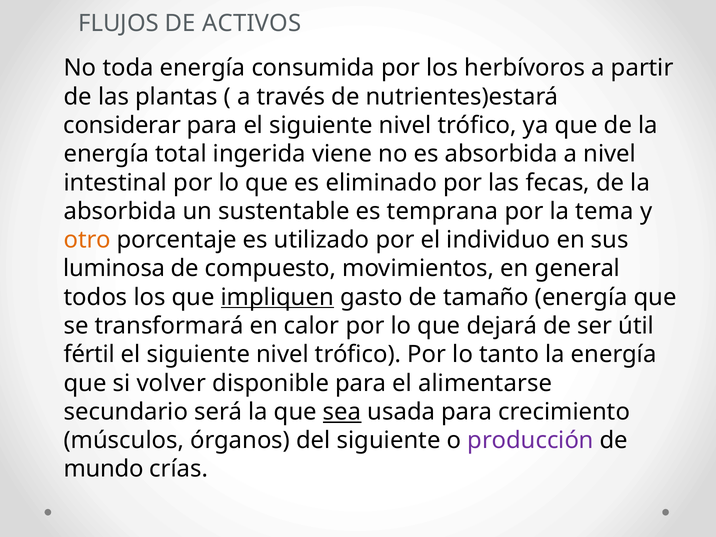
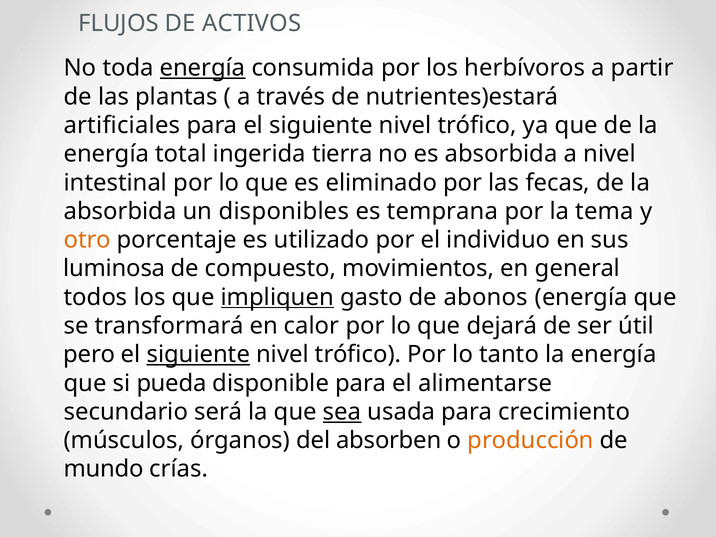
energía underline: none -> present (203, 68)
considerar: considerar -> artificiales (122, 125)
viene: viene -> tierra (342, 154)
sustentable: sustentable -> disponibles (284, 211)
tamaño: tamaño -> abonos (486, 297)
fértil: fértil -> pero (89, 354)
siguiente underline: none -> present (198, 354)
volver: volver -> pueda (172, 383)
del siguiente: siguiente -> absorben (389, 440)
producción colour: purple -> orange (531, 440)
